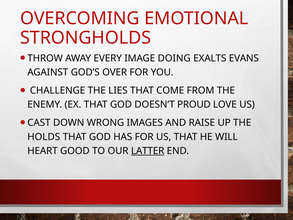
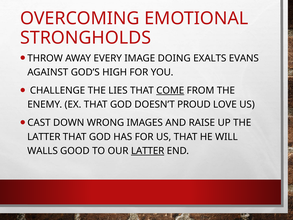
OVER: OVER -> HIGH (115, 72)
COME underline: none -> present (170, 90)
HOLDS: HOLDS -> LATTER (44, 137)
HEART: HEART -> WALLS (43, 151)
